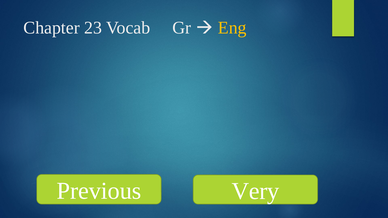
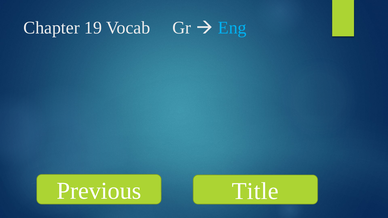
23: 23 -> 19 (93, 28)
Eng colour: yellow -> light blue (232, 28)
Very: Very -> Title (255, 191)
